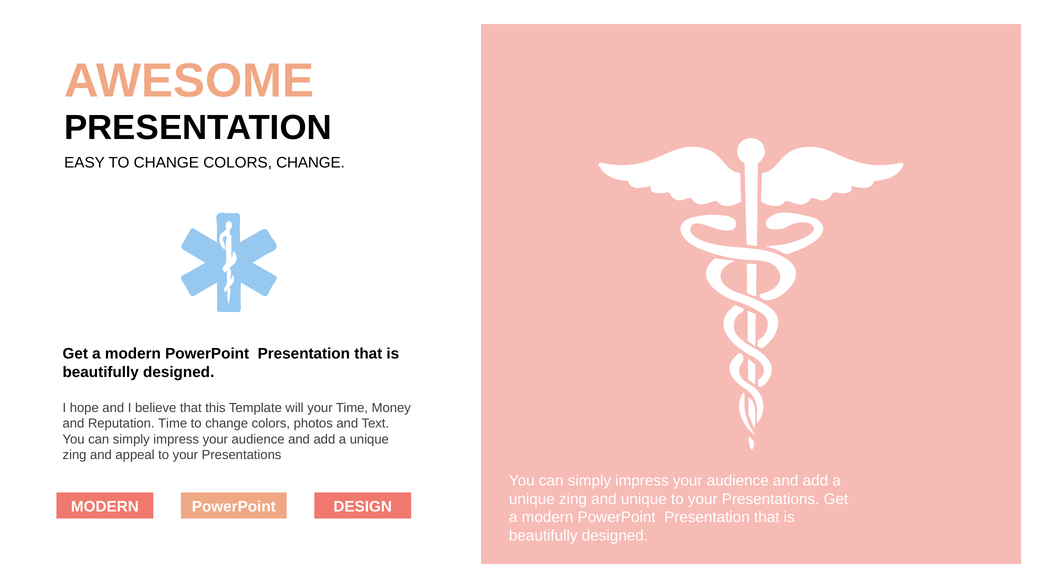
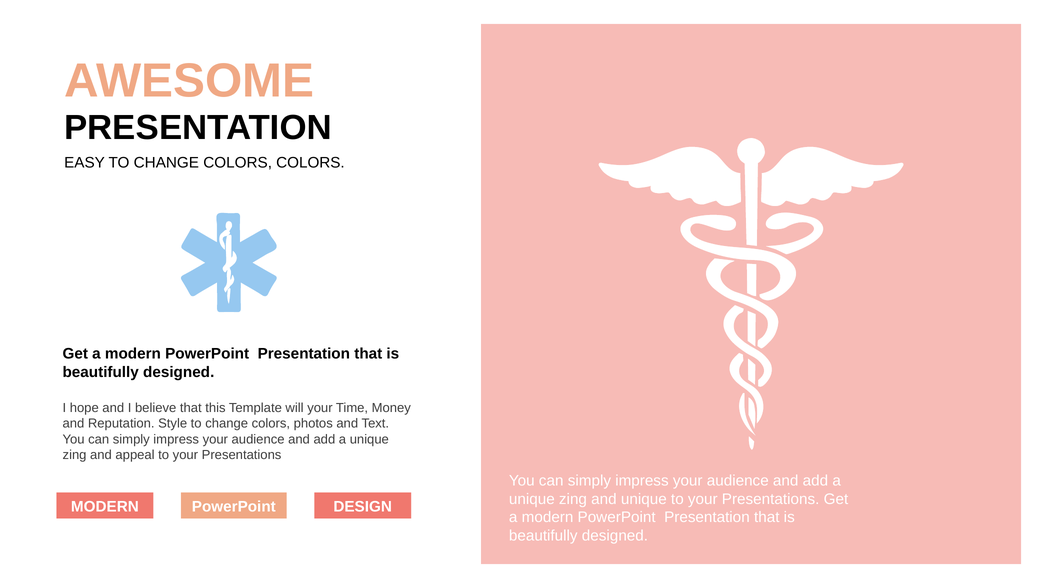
COLORS CHANGE: CHANGE -> COLORS (310, 163)
Reputation Time: Time -> Style (173, 424)
